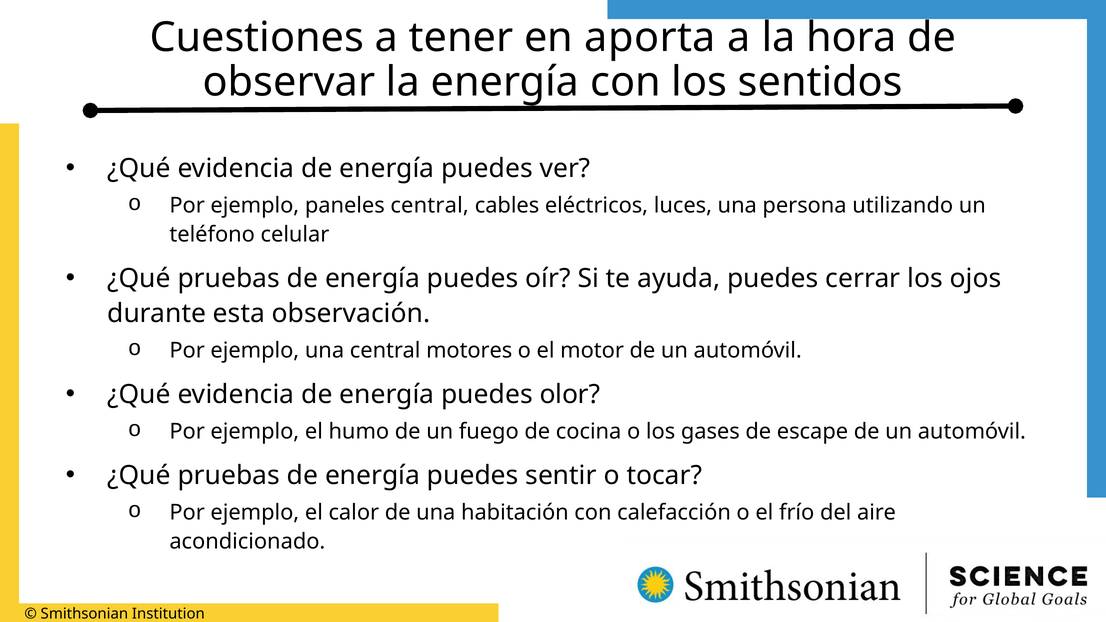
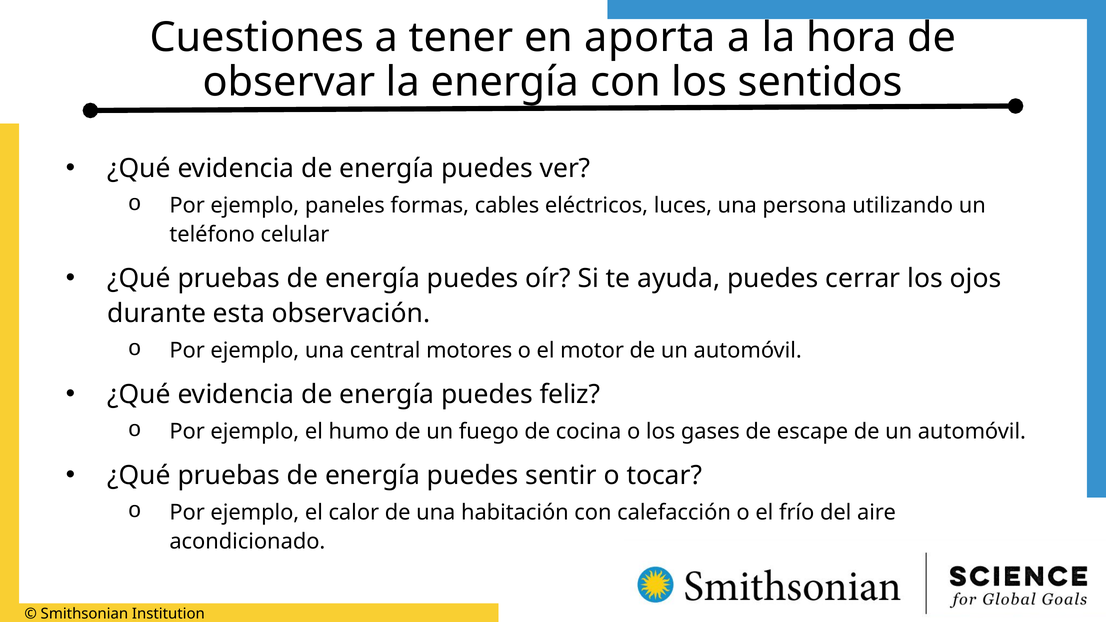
paneles central: central -> formas (430, 206)
olor: olor -> feliz (570, 395)
